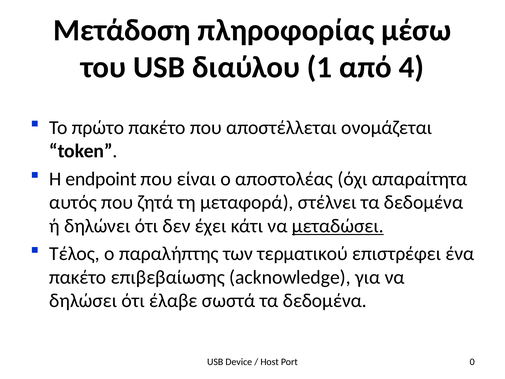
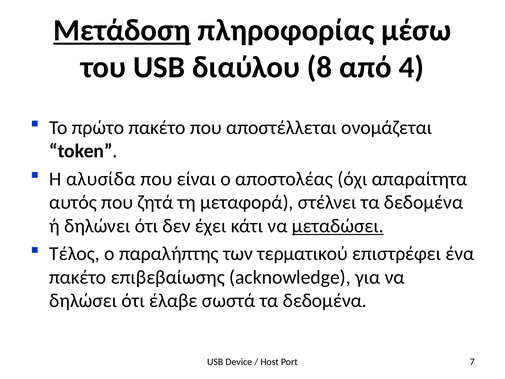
Μετάδοση underline: none -> present (122, 30)
1: 1 -> 8 (319, 67)
endpoint: endpoint -> αλυσίδα (101, 179)
0: 0 -> 7 (472, 362)
